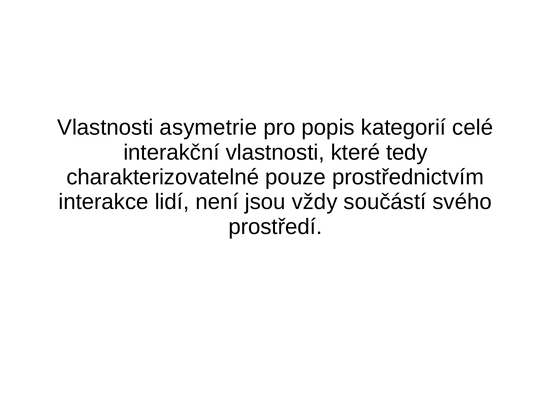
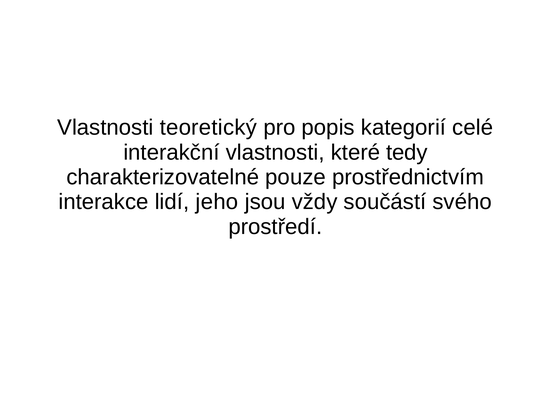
asymetrie: asymetrie -> teoretický (208, 128)
není: není -> jeho (217, 202)
